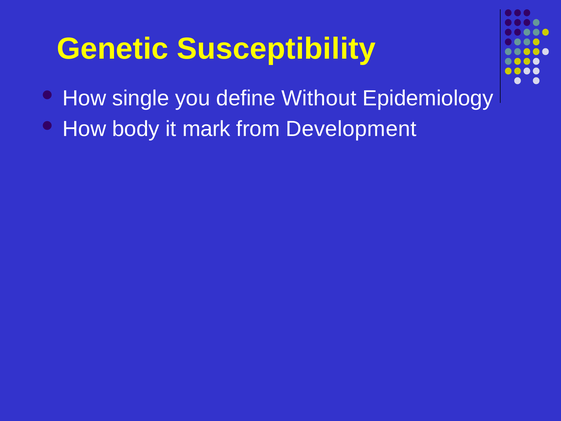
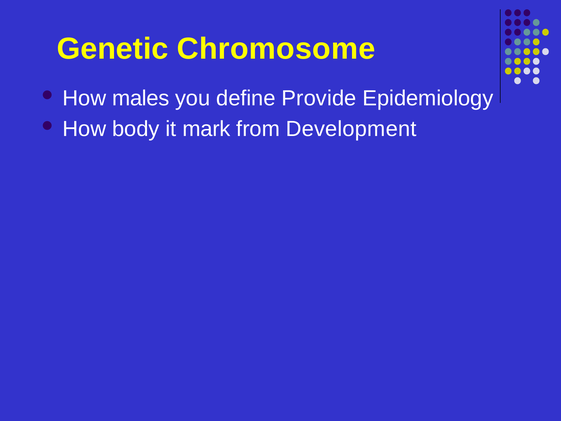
Susceptibility: Susceptibility -> Chromosome (276, 49)
single: single -> males (141, 98)
Without: Without -> Provide (319, 98)
